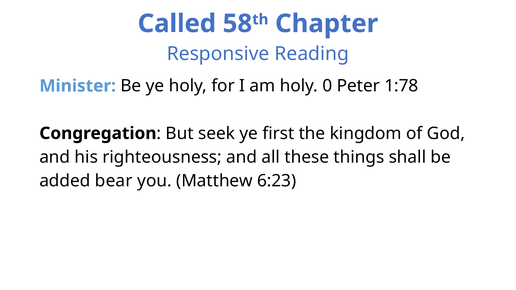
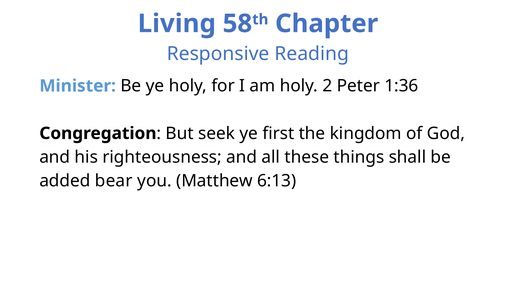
Called: Called -> Living (177, 24)
0: 0 -> 2 (327, 86)
1:78: 1:78 -> 1:36 (401, 86)
6:23: 6:23 -> 6:13 (277, 181)
